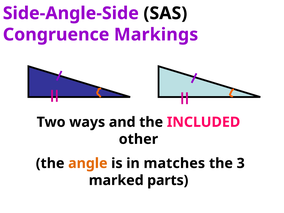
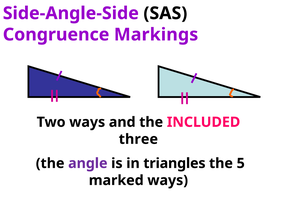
other: other -> three (138, 139)
angle colour: orange -> purple (88, 163)
matches: matches -> triangles (174, 163)
3: 3 -> 5 (241, 163)
marked parts: parts -> ways (168, 180)
